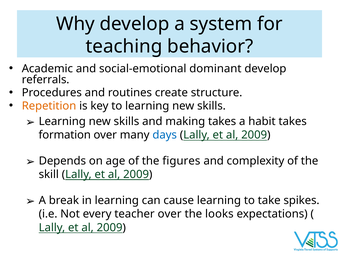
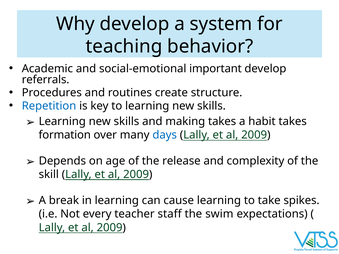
dominant: dominant -> important (215, 69)
Repetition colour: orange -> blue (49, 106)
figures: figures -> release (181, 161)
teacher over: over -> staff (170, 214)
looks: looks -> swim (219, 214)
